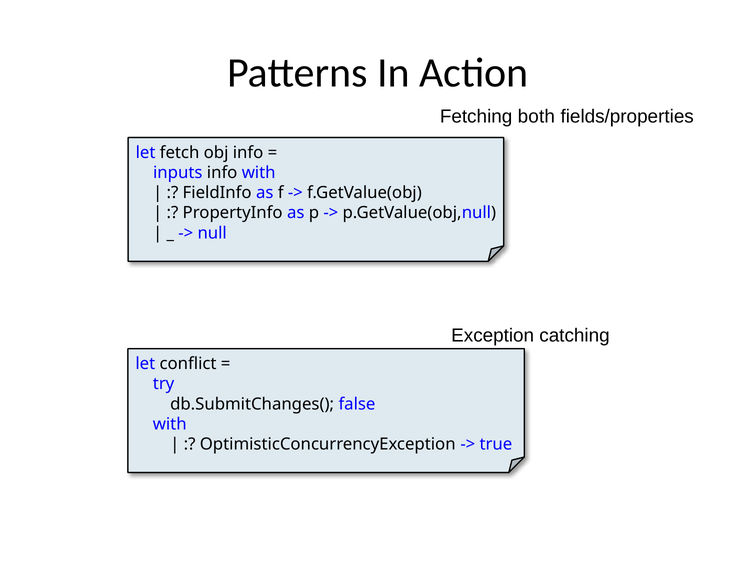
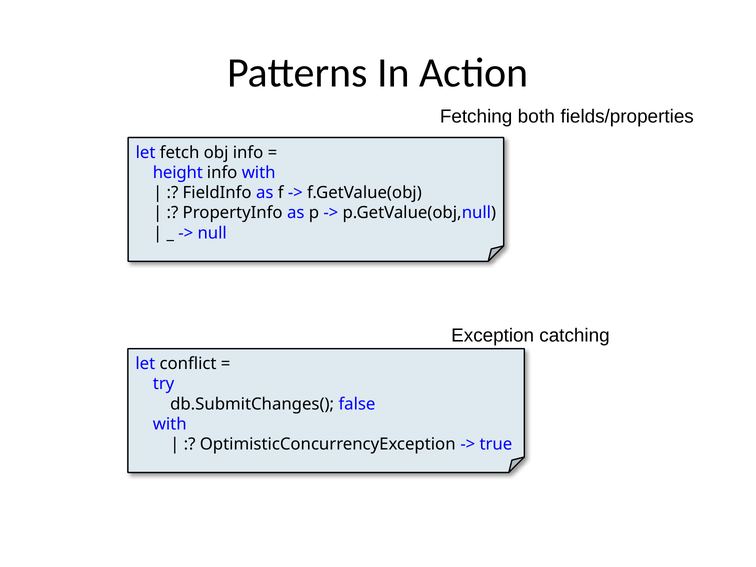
inputs: inputs -> height (178, 173)
